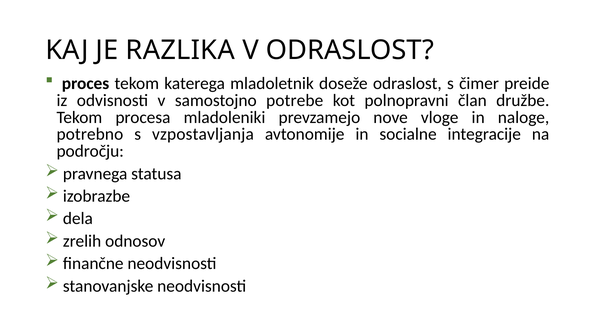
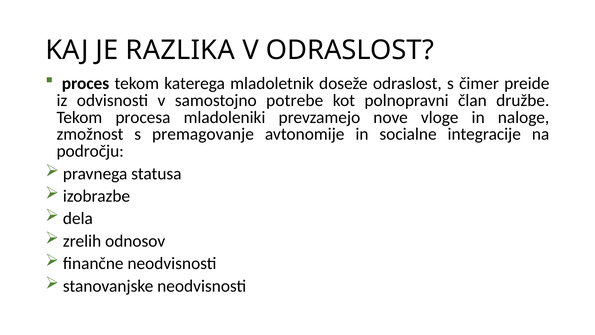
potrebno: potrebno -> zmožnost (90, 134)
vzpostavljanja: vzpostavljanja -> premagovanje (203, 134)
